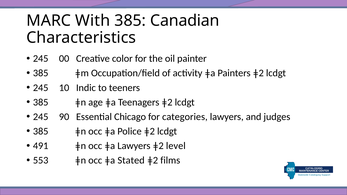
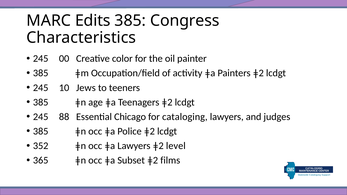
With: With -> Edits (93, 21)
Canadian: Canadian -> Congress (185, 21)
Indic: Indic -> Jews (86, 88)
90: 90 -> 88 (64, 117)
categories: categories -> cataloging (185, 117)
491: 491 -> 352 (41, 146)
553: 553 -> 365 (41, 161)
Stated: Stated -> Subset (131, 161)
